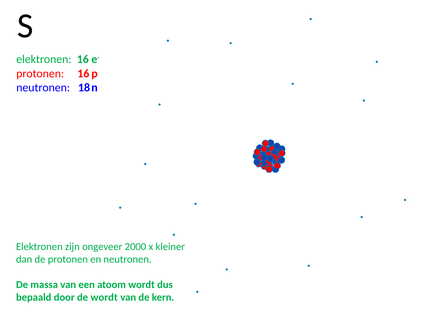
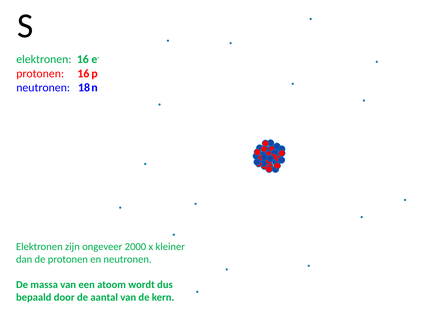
de wordt: wordt -> aantal (104, 297)
